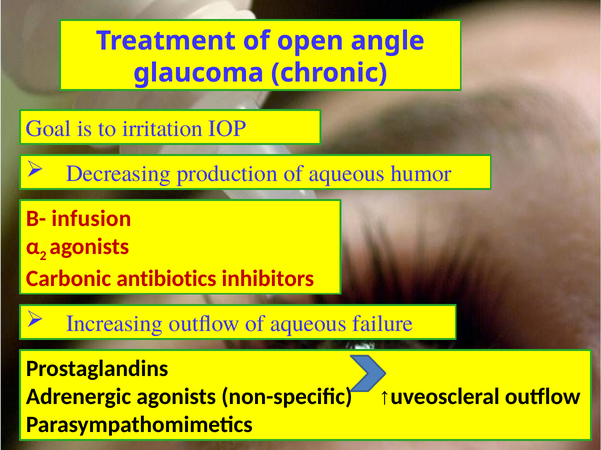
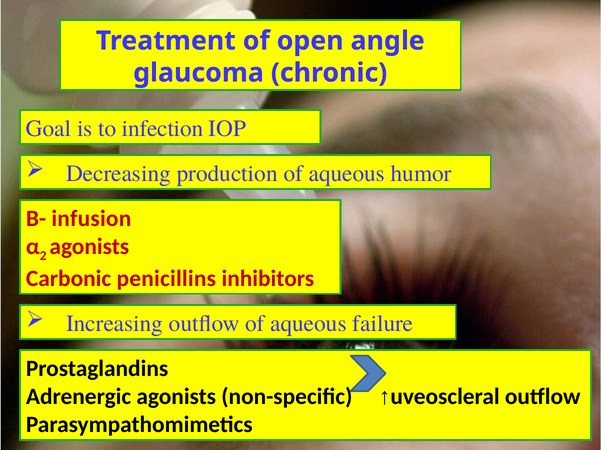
irritation: irritation -> infection (163, 129)
antibiotics: antibiotics -> penicillins (166, 279)
